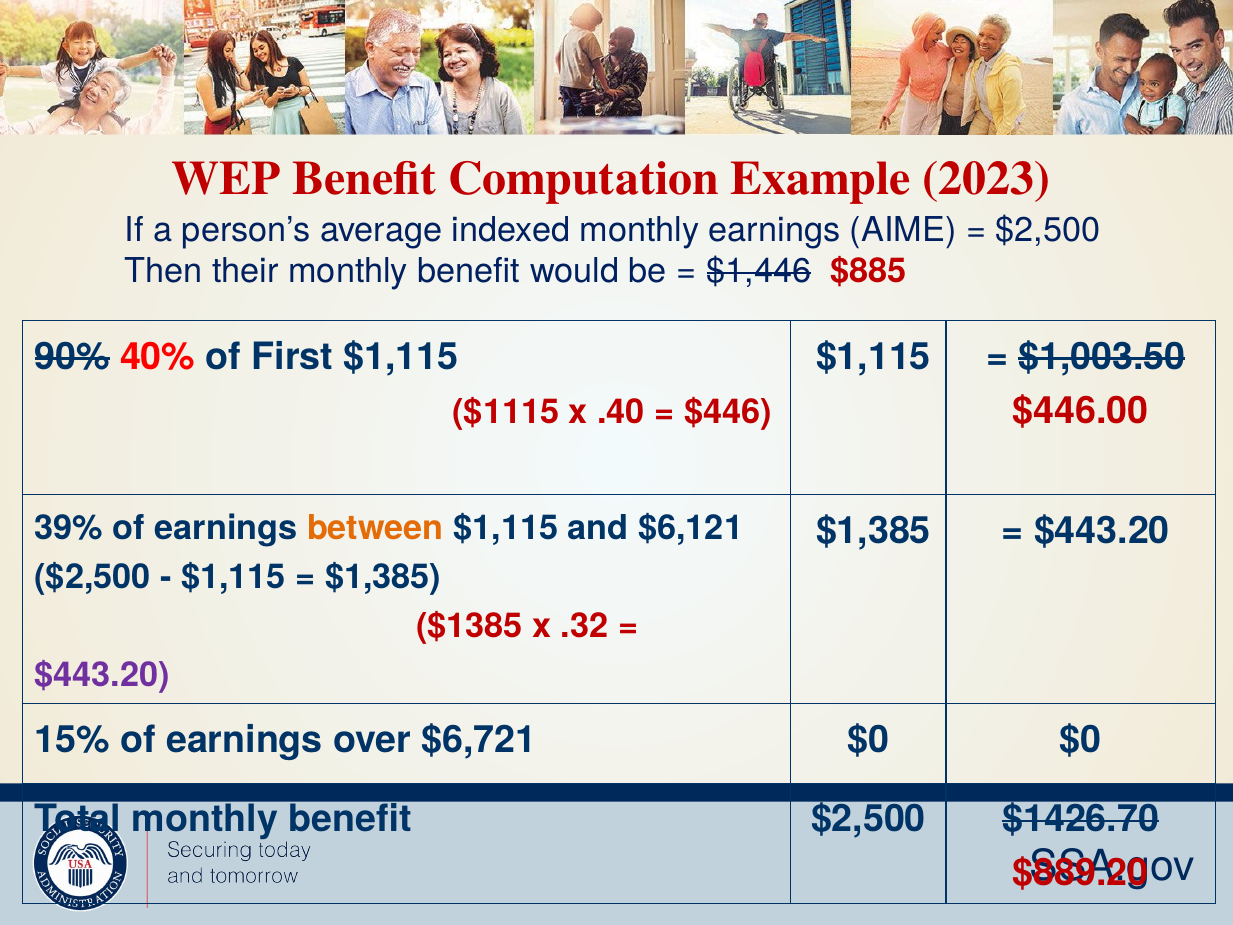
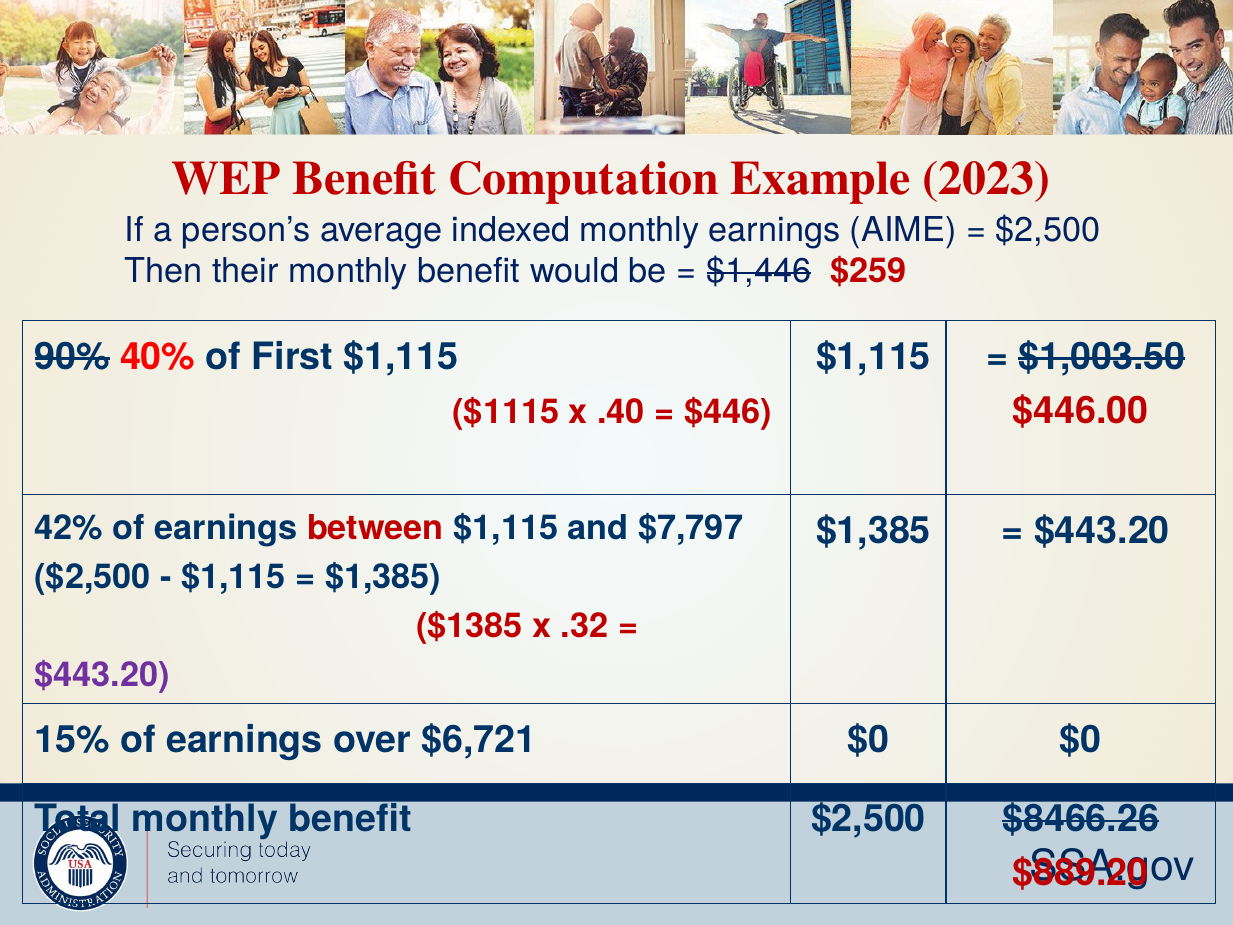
$885: $885 -> $259 (868, 271)
39%: 39% -> 42% (69, 528)
between colour: orange -> red (375, 528)
$6,121: $6,121 -> $7,797 (691, 528)
$1426.70: $1426.70 -> $8466.26 (1081, 819)
